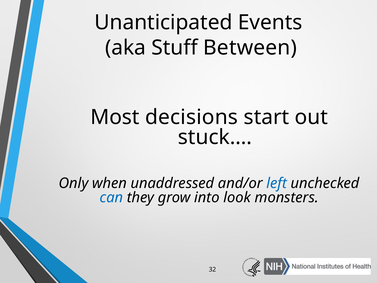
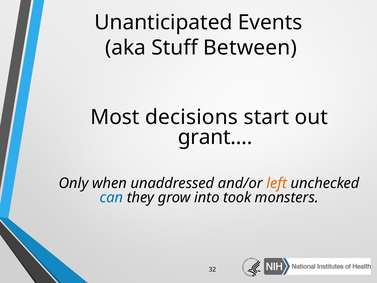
stuck…: stuck… -> grant… (215, 137)
left colour: blue -> orange (277, 183)
look: look -> took (237, 197)
